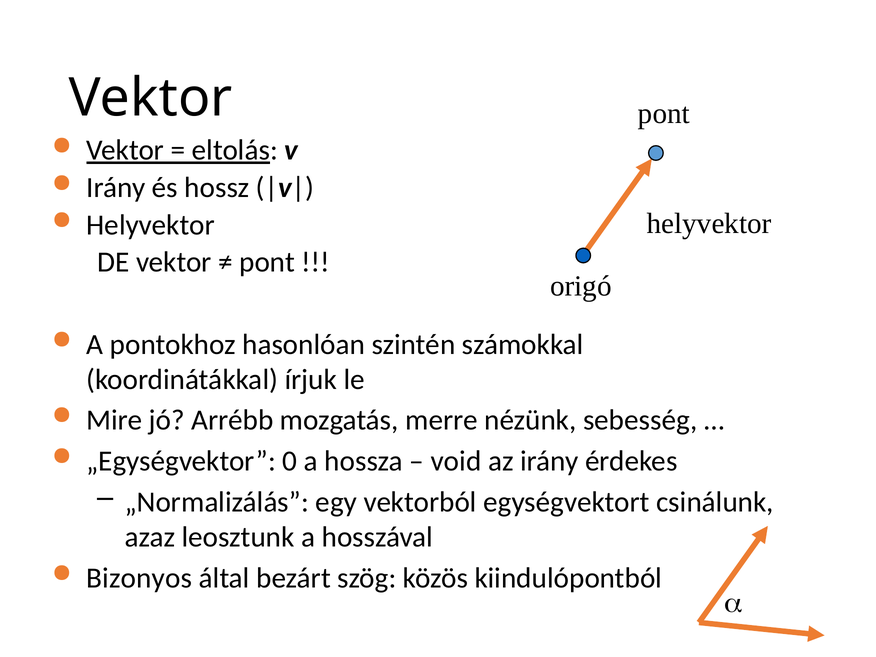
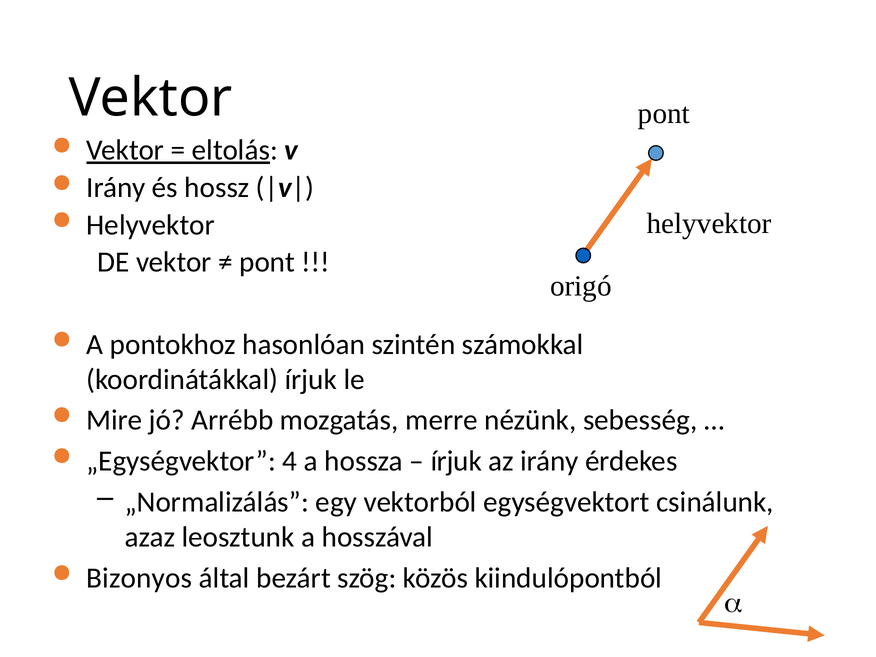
0: 0 -> 4 (290, 461)
void: void -> írjuk (456, 461)
